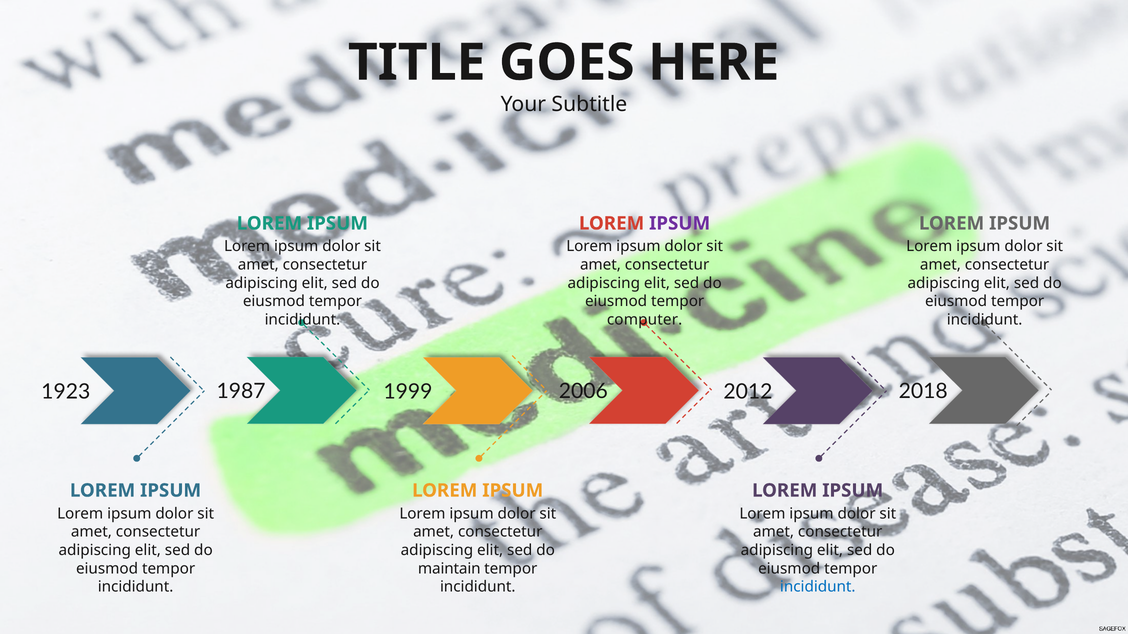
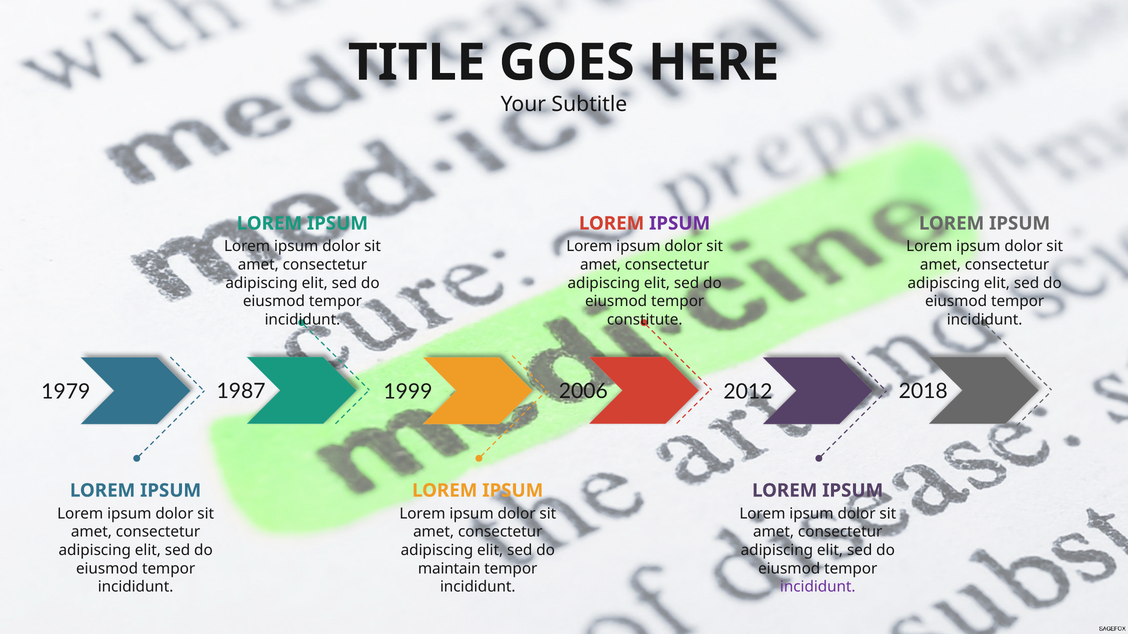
computer: computer -> constitute (645, 320)
1923: 1923 -> 1979 (66, 392)
incididunt colour: blue -> purple (818, 587)
